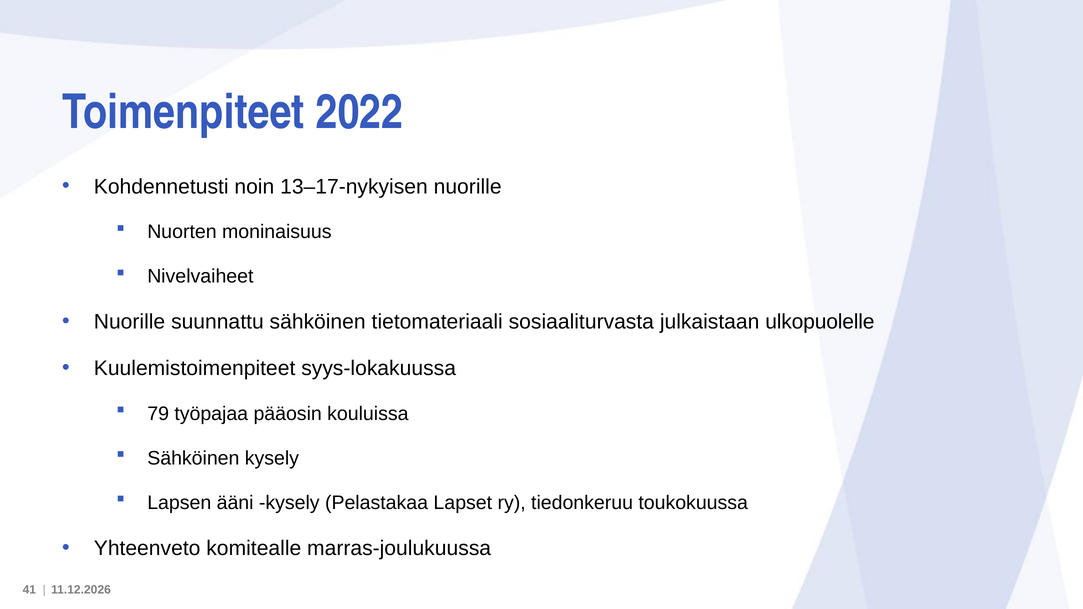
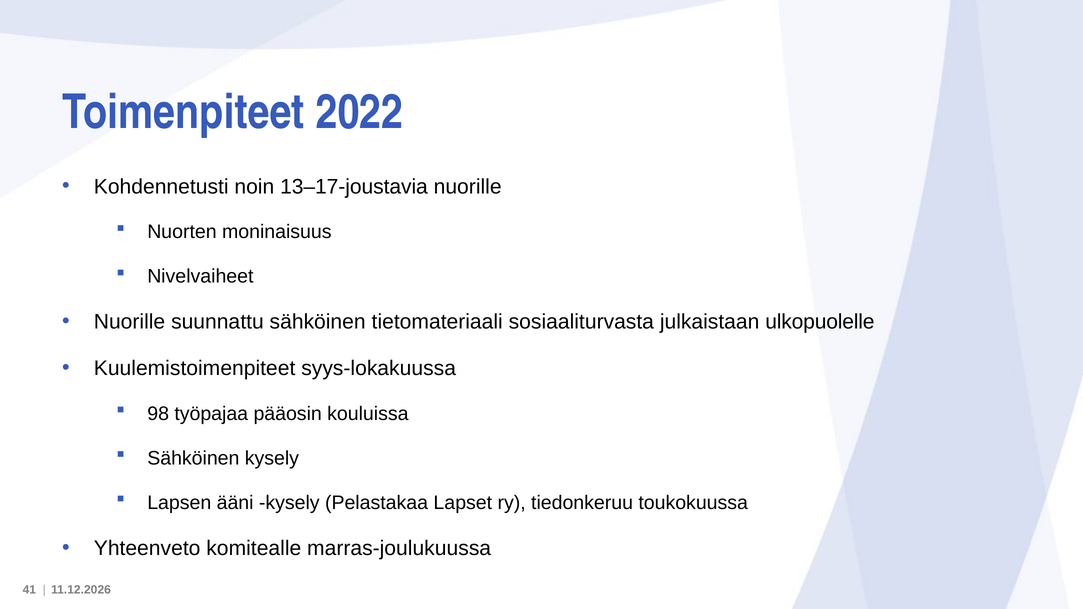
13–17-nykyisen: 13–17-nykyisen -> 13–17-joustavia (354, 187)
79: 79 -> 98 (158, 414)
